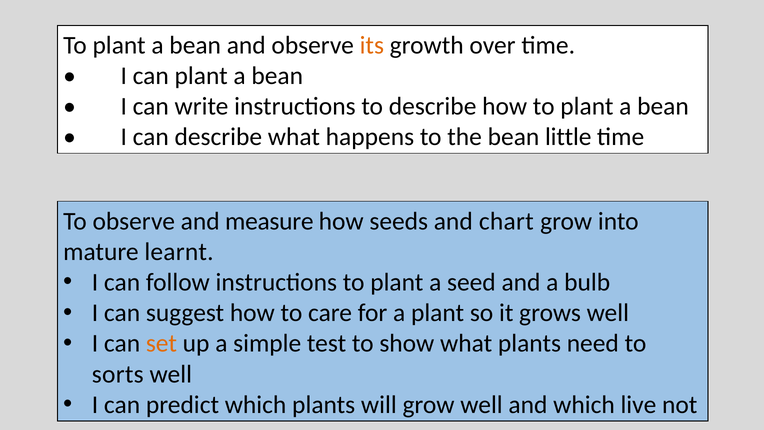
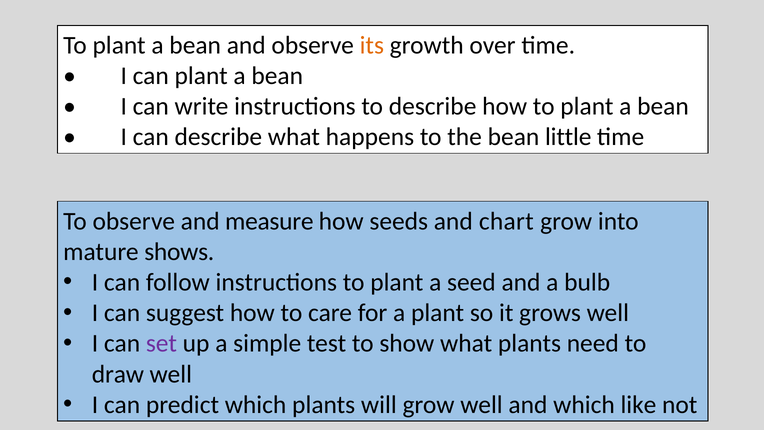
learnt: learnt -> shows (179, 252)
set colour: orange -> purple (161, 343)
sorts: sorts -> draw (118, 374)
live: live -> like (638, 404)
